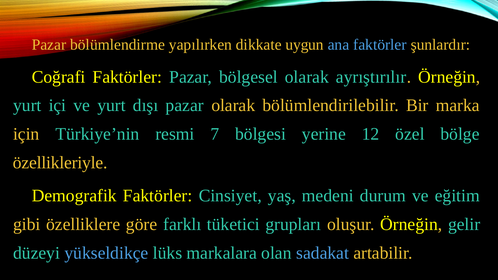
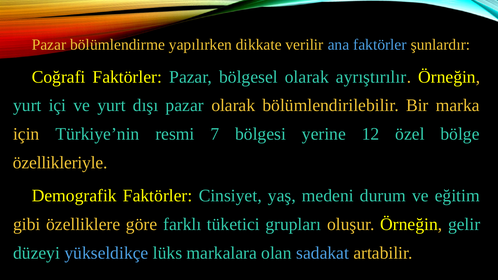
uygun: uygun -> verilir (305, 45)
